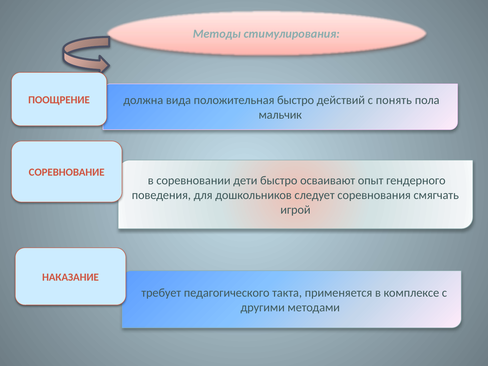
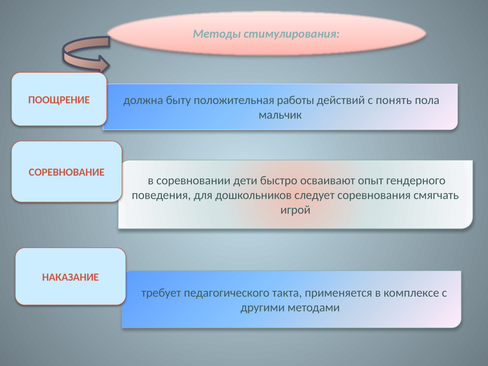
вида: вида -> быту (178, 100)
положительная быстро: быстро -> работы (296, 100)
